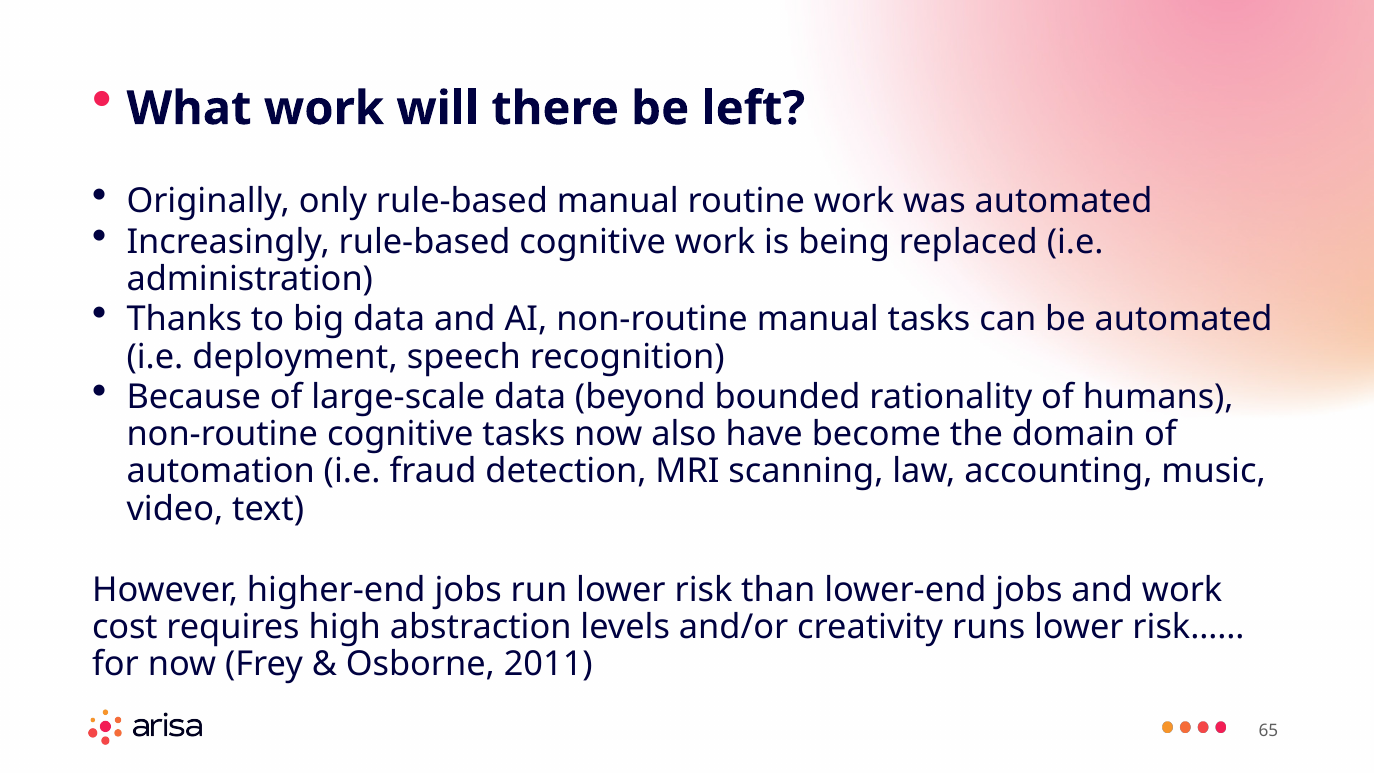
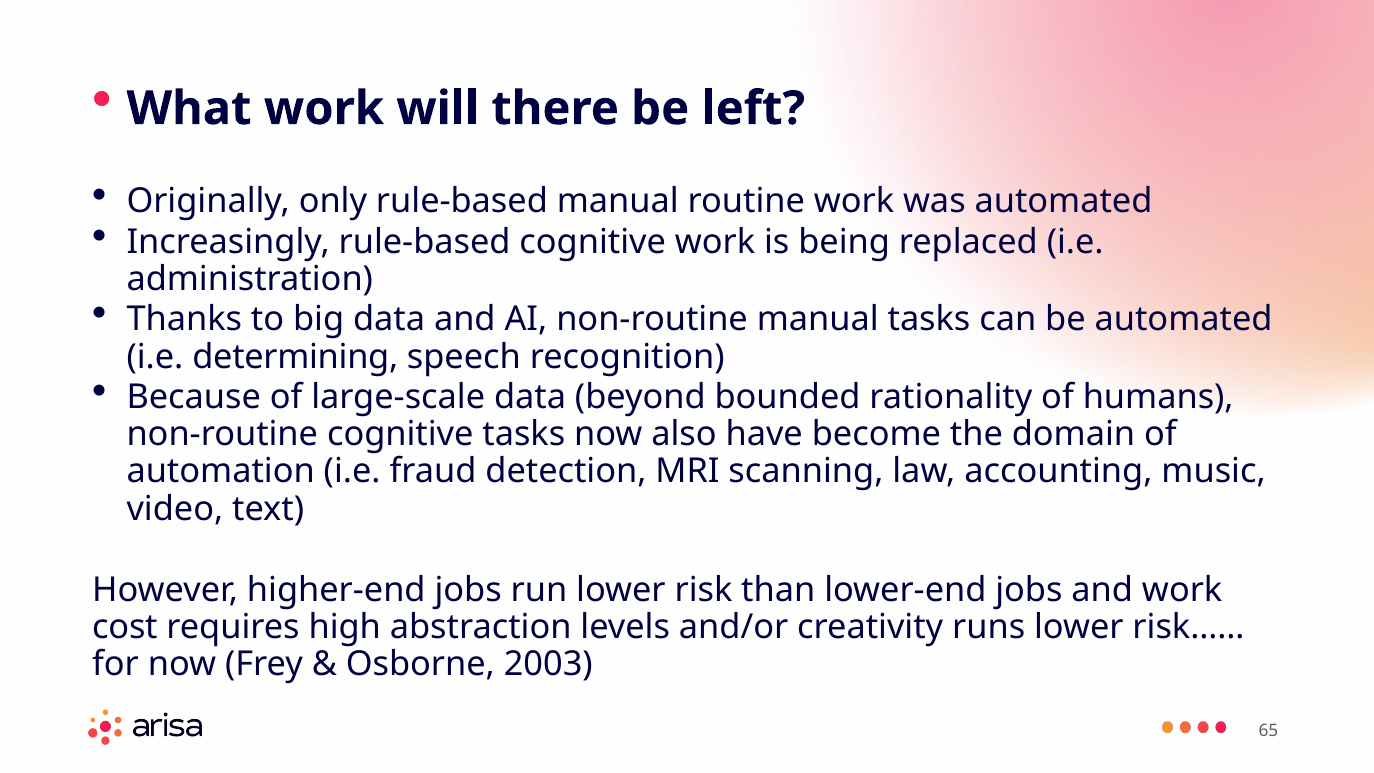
deployment: deployment -> determining (295, 357)
2011: 2011 -> 2003 (548, 664)
